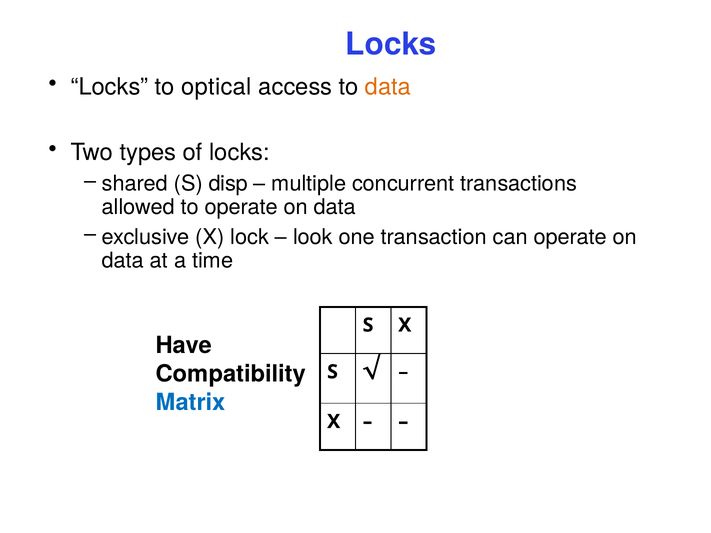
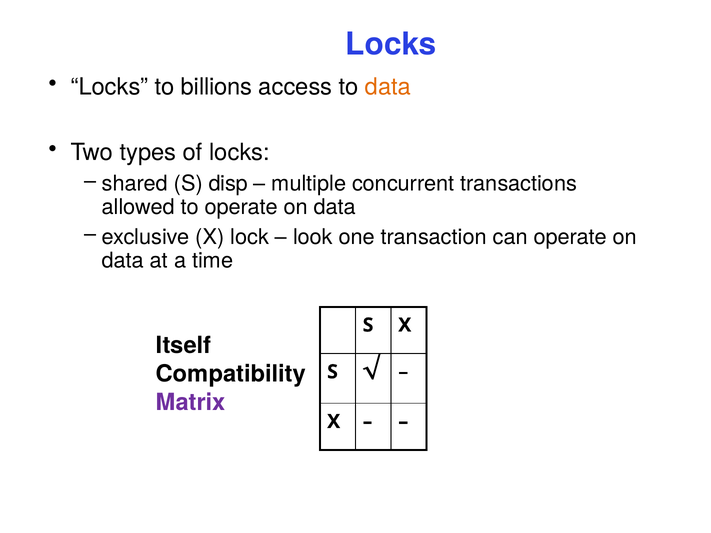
optical: optical -> billions (217, 87)
Have: Have -> Itself (184, 346)
Matrix colour: blue -> purple (191, 402)
